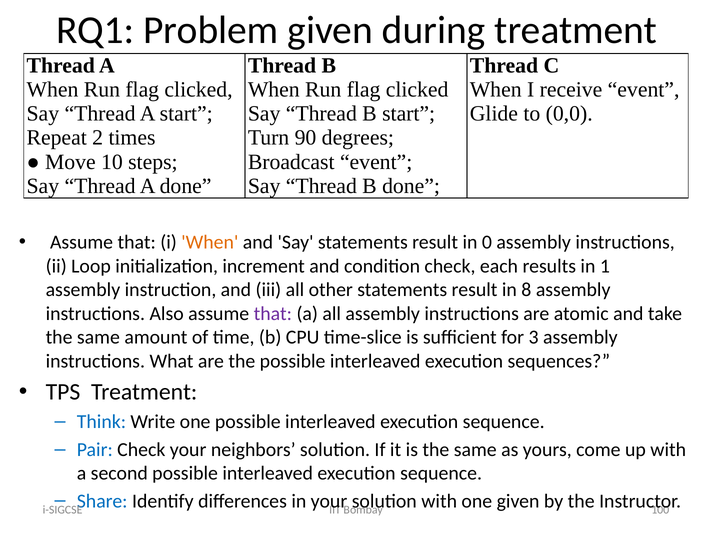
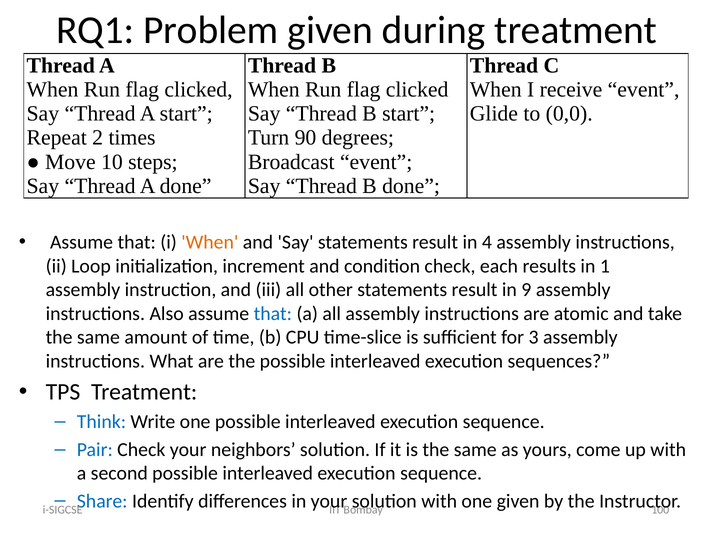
0: 0 -> 4 (487, 242)
8: 8 -> 9 (526, 290)
that colour: purple -> blue (273, 314)
